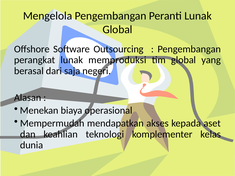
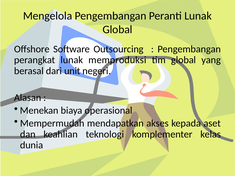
saja: saja -> unit (72, 71)
